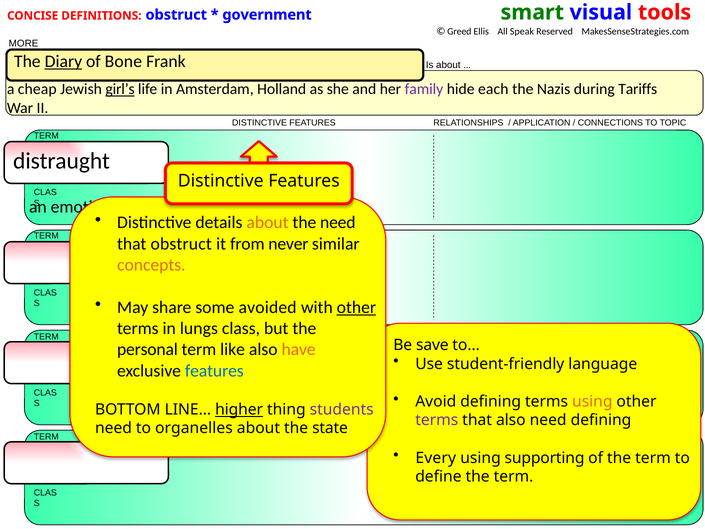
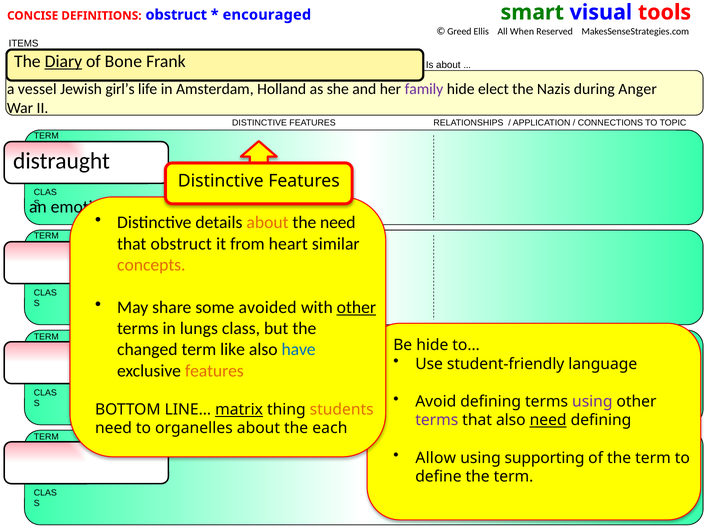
government: government -> encouraged (267, 15)
Speak: Speak -> When (522, 31)
MORE: MORE -> ITEMS (24, 43)
cheap: cheap -> vessel (37, 89)
girl’s underline: present -> none (120, 89)
each: each -> elect (493, 89)
Tariffs: Tariffs -> Anger (638, 89)
never: never -> heart (288, 244)
Be save: save -> hide (432, 345)
personal: personal -> changed (147, 349)
have colour: orange -> blue (299, 349)
features colour: blue -> orange (214, 371)
using colour: orange -> purple (592, 401)
higher: higher -> matrix (239, 409)
students colour: purple -> orange (342, 409)
need underline: none -> present (548, 420)
state: state -> each (330, 428)
Every: Every -> Allow (436, 458)
